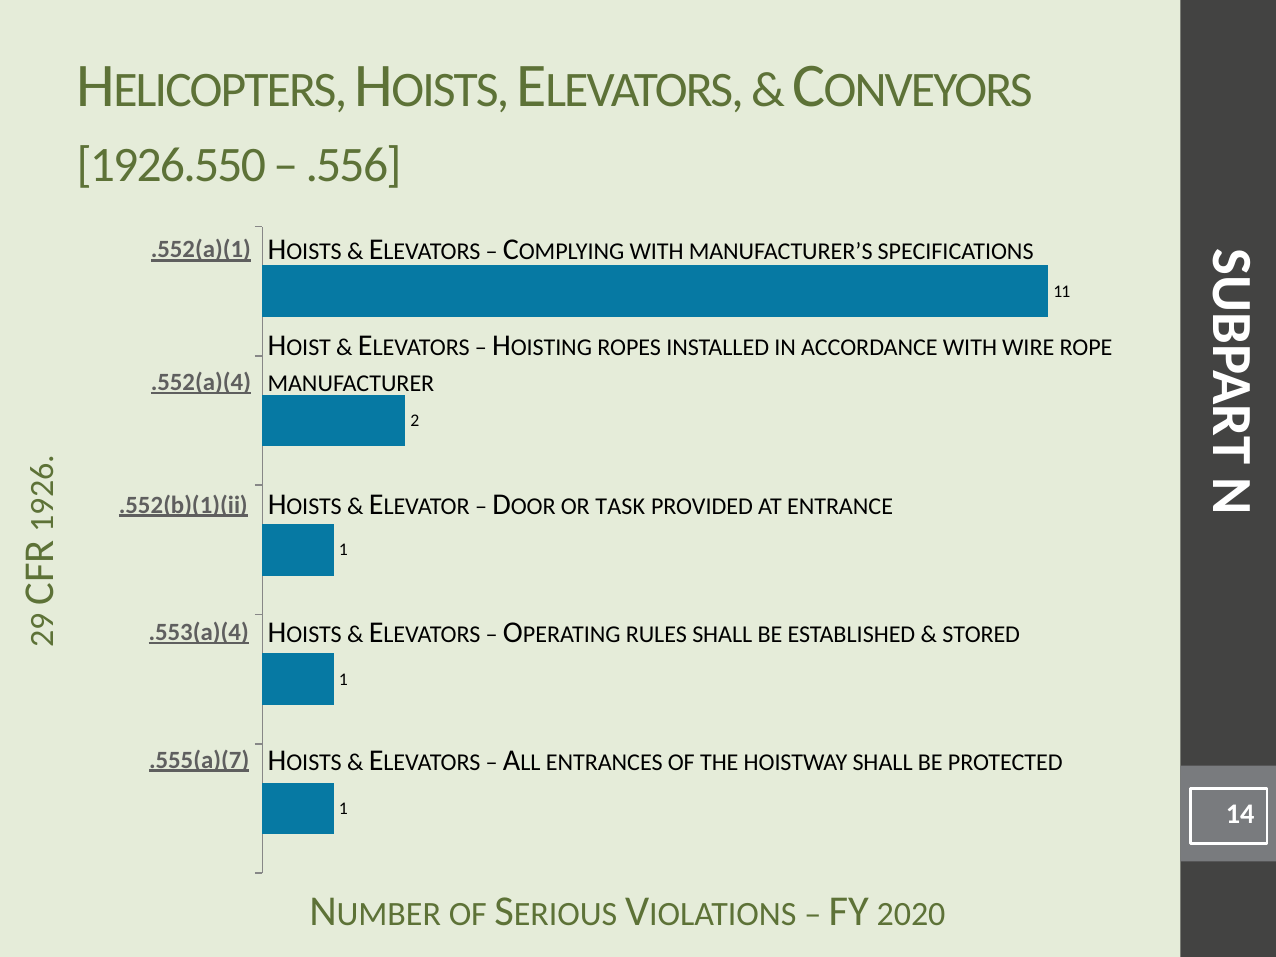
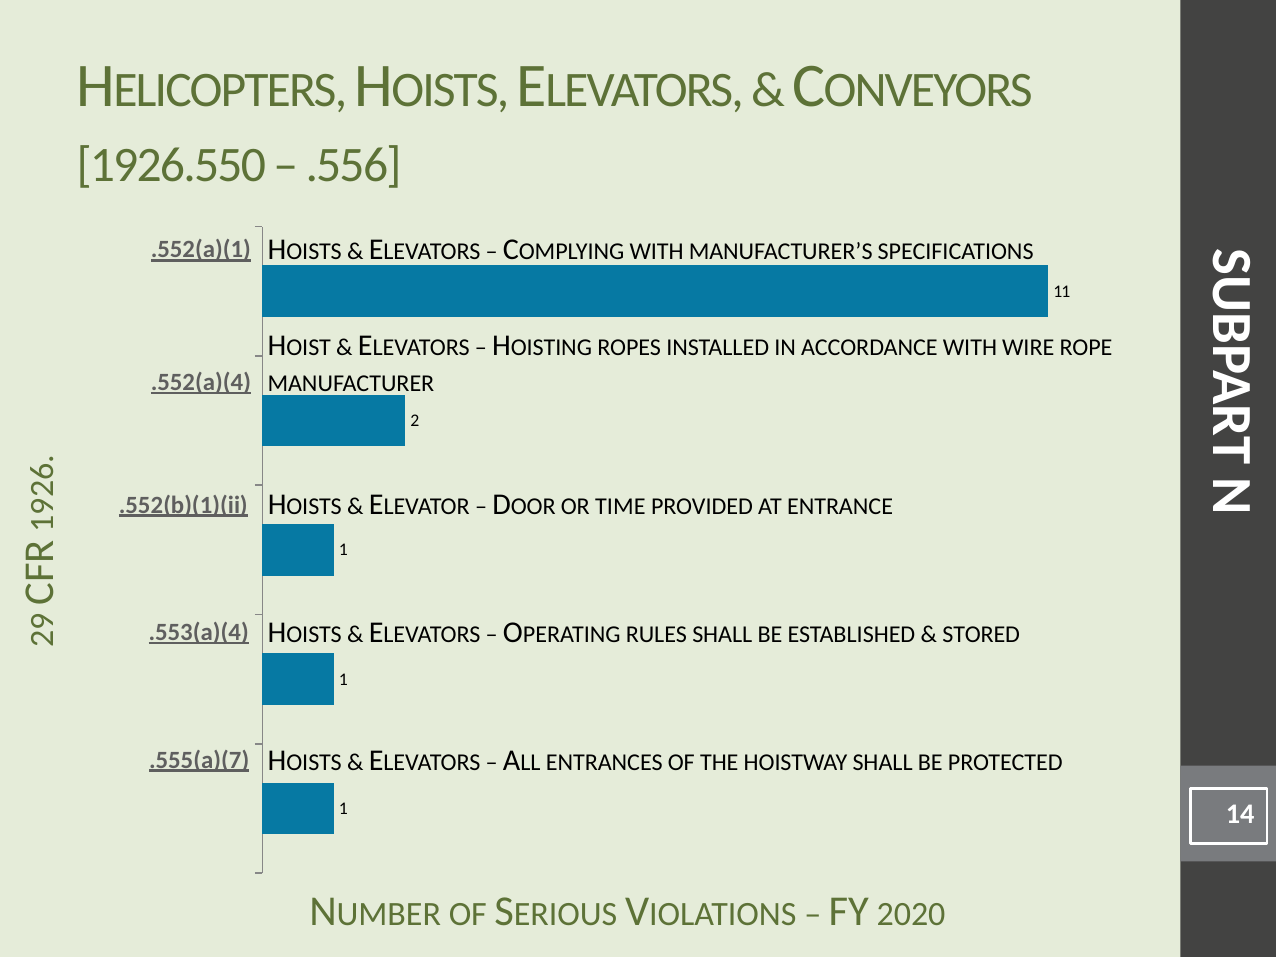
TASK: TASK -> TIME (620, 507)
